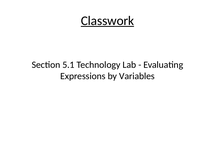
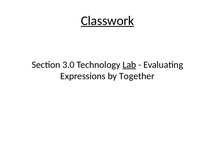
5.1: 5.1 -> 3.0 (68, 65)
Lab underline: none -> present (129, 65)
Variables: Variables -> Together (137, 76)
